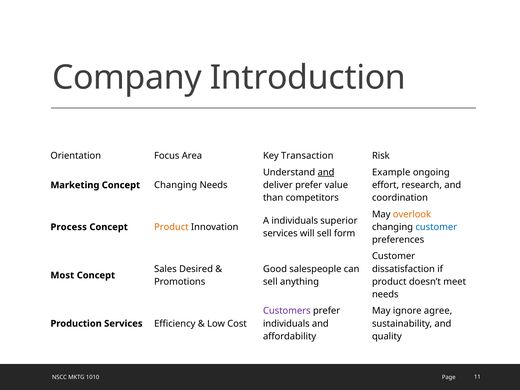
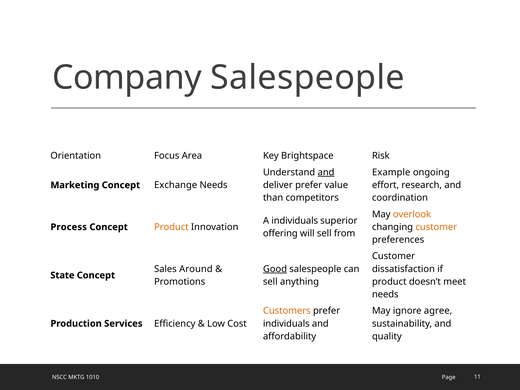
Company Introduction: Introduction -> Salespeople (307, 78)
Transaction: Transaction -> Brightspace (307, 156)
Concept Changing: Changing -> Exchange (176, 185)
customer colour: blue -> orange (436, 227)
services: services -> offering (280, 233)
form: form -> from (345, 233)
Desired: Desired -> Around (196, 269)
Good underline: none -> present (275, 269)
Most: Most -> State (62, 275)
Customers colour: purple -> orange (287, 311)
